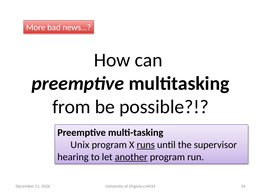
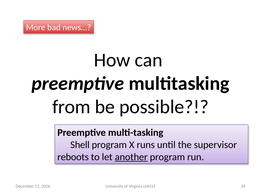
Unix: Unix -> Shell (80, 145)
runs underline: present -> none (146, 145)
hearing: hearing -> reboots (73, 158)
